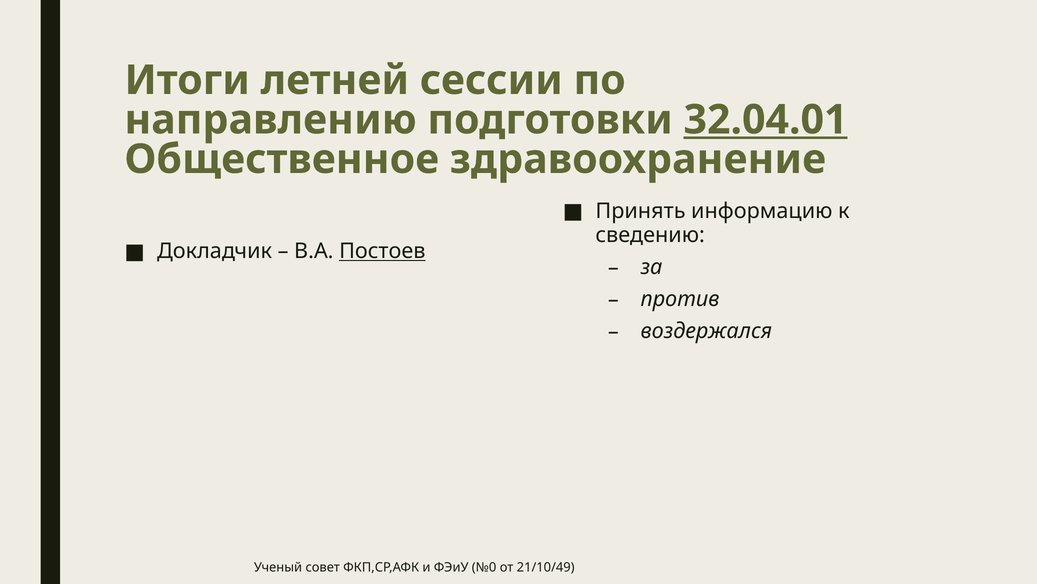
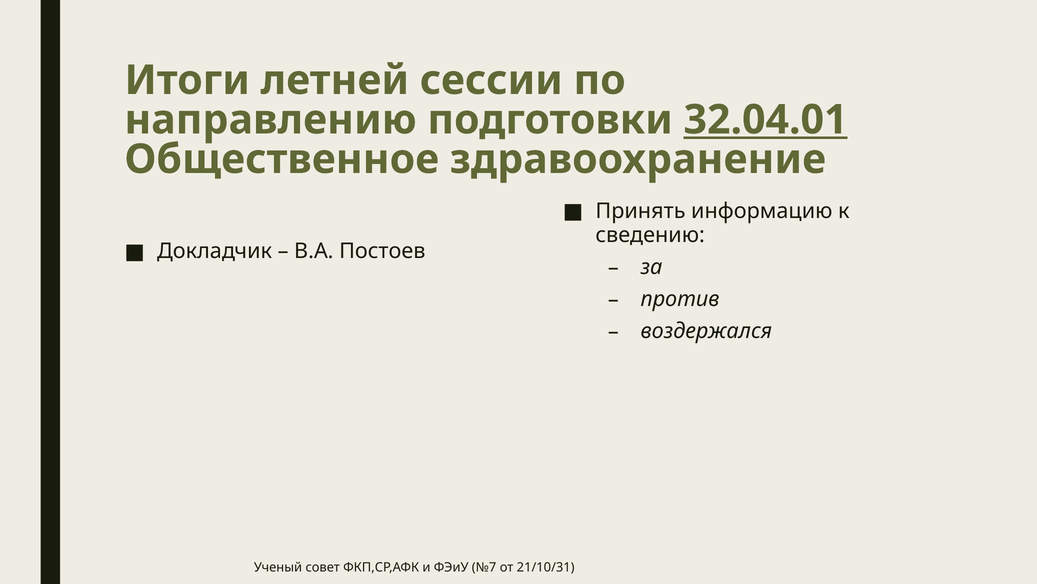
Постоев underline: present -> none (382, 251)
№0: №0 -> №7 (484, 567)
21/10/49: 21/10/49 -> 21/10/31 (546, 567)
